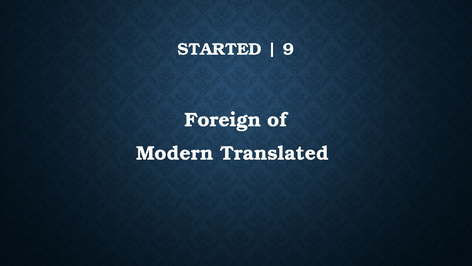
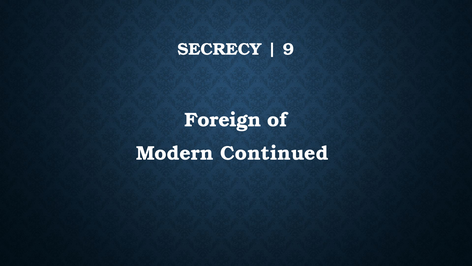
STARTED: STARTED -> SECRECY (220, 49)
Translated: Translated -> Continued (274, 153)
